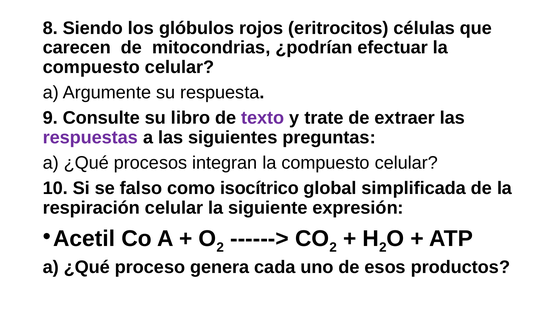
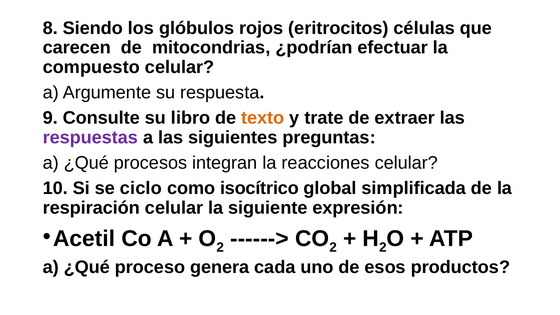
texto colour: purple -> orange (263, 118)
integran la compuesto: compuesto -> reacciones (326, 163)
falso: falso -> ciclo (141, 188)
